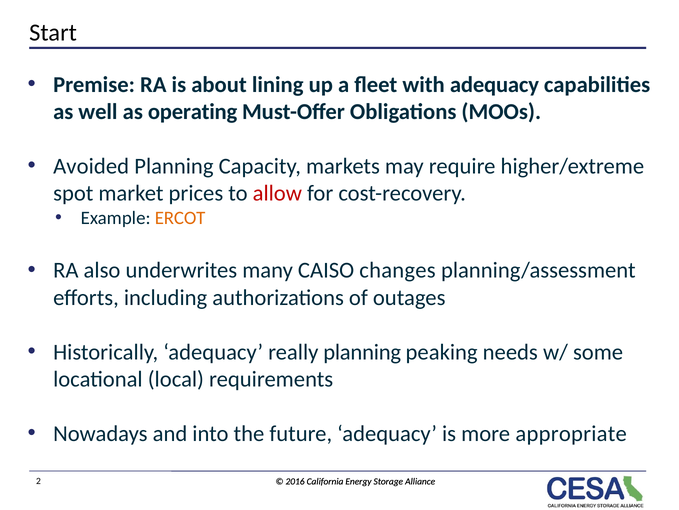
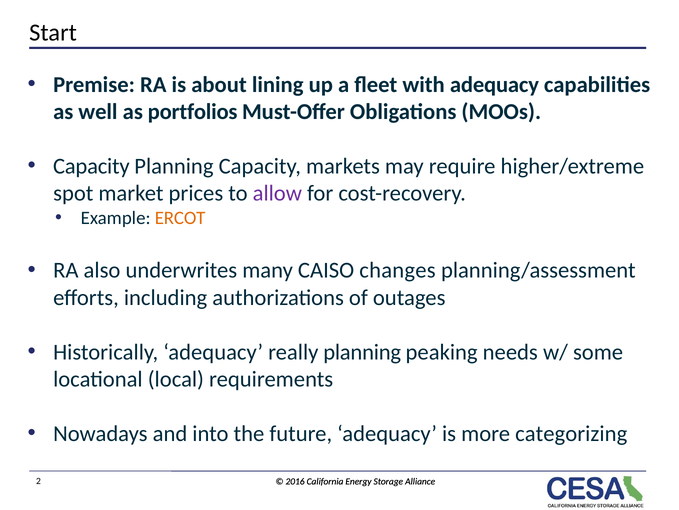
operating: operating -> portfolios (193, 112)
Avoided: Avoided -> Capacity (91, 166)
allow colour: red -> purple (277, 193)
appropriate: appropriate -> categorizing (571, 433)
